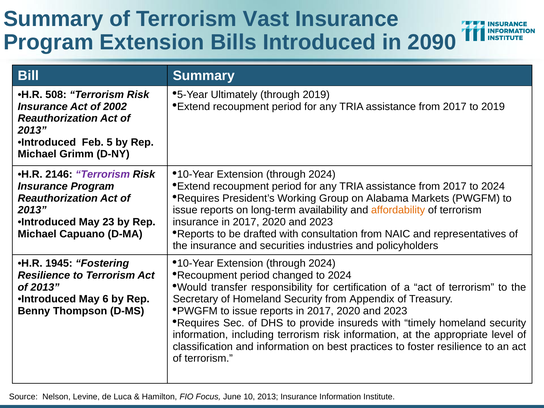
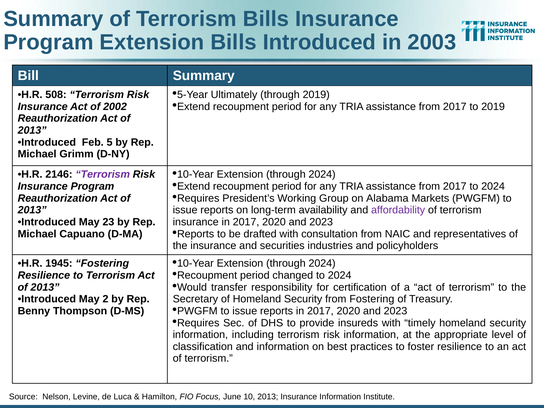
Terrorism Vast: Vast -> Bills (266, 19)
2090: 2090 -> 2003 (432, 42)
affordability colour: orange -> purple (398, 210)
6: 6 -> 2 (105, 299)
from Appendix: Appendix -> Fostering (372, 299)
